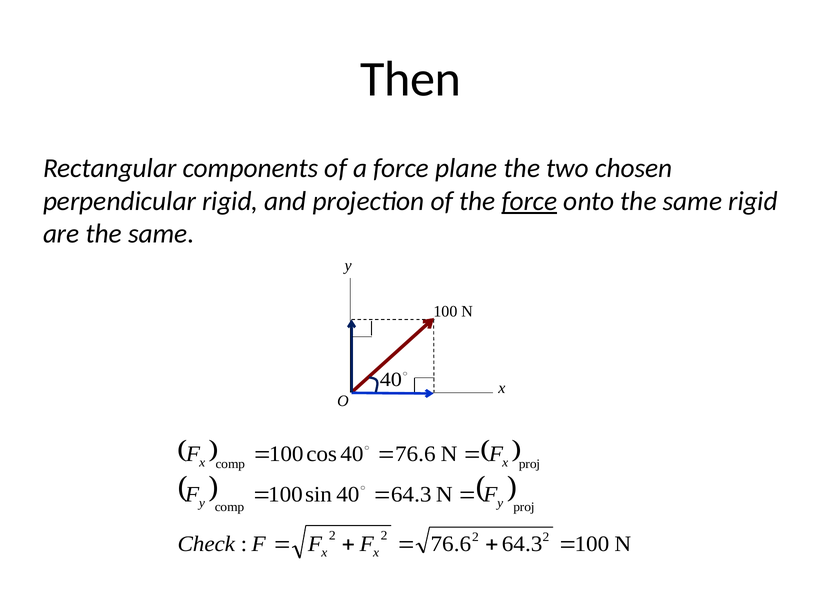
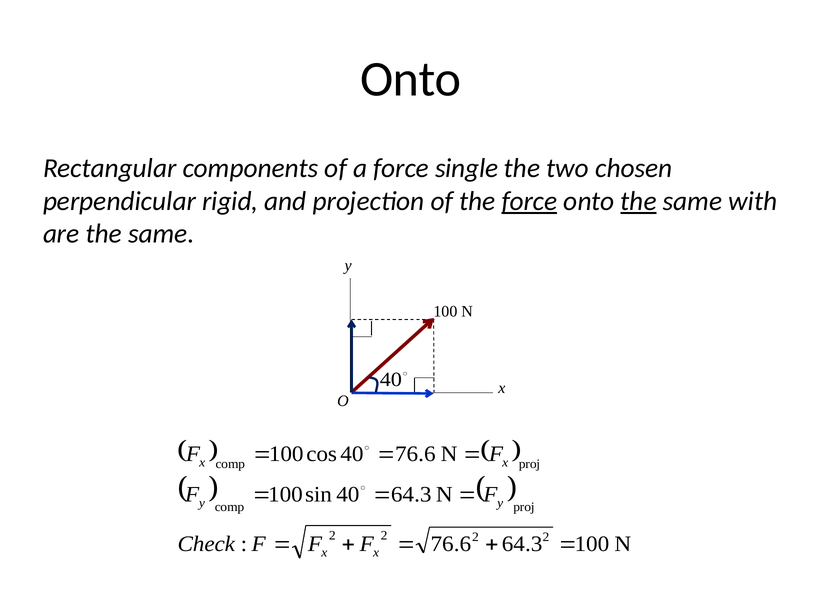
Then: Then -> Onto (411, 79)
plane: plane -> single (467, 169)
the underline: none -> present (638, 201)
same rigid: rigid -> with (753, 201)
